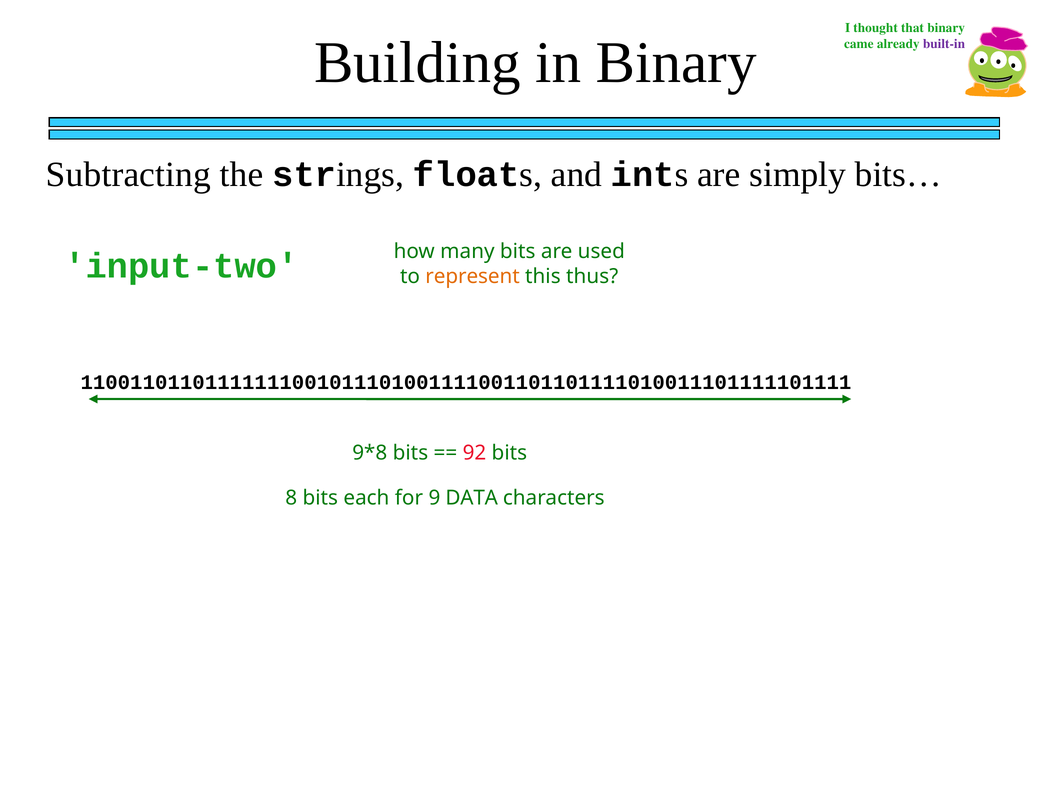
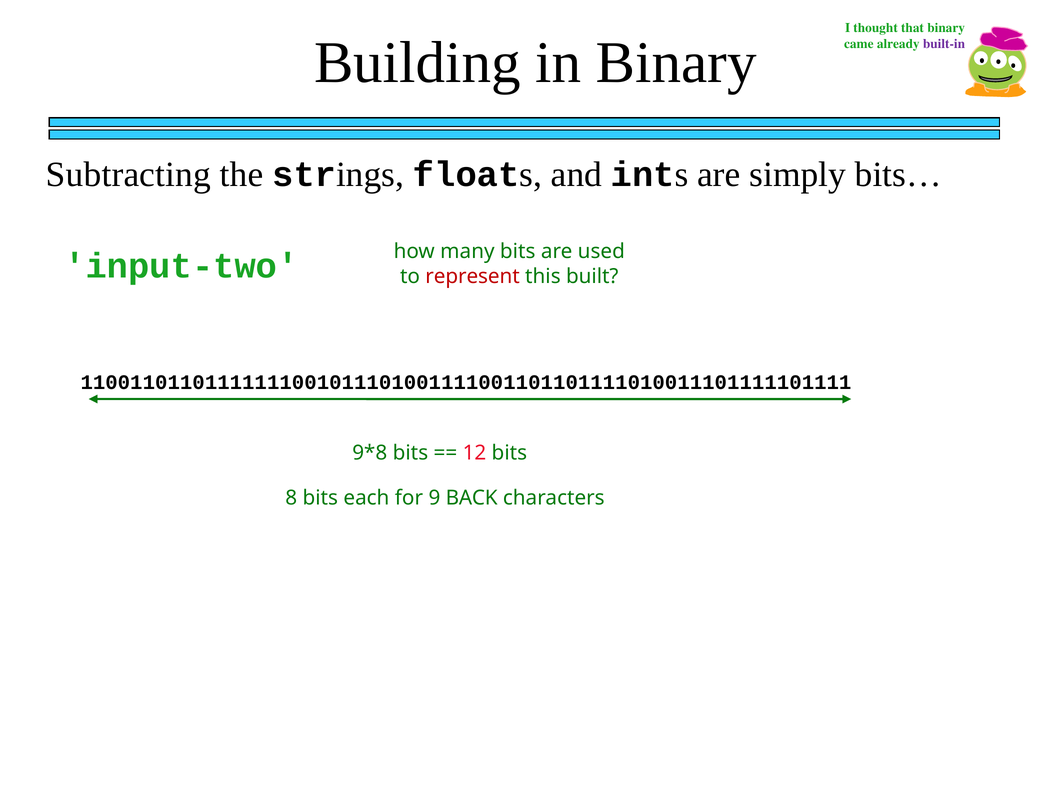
represent colour: orange -> red (473, 276)
thus: thus -> built (592, 276)
92: 92 -> 12 (475, 453)
DATA: DATA -> BACK (472, 498)
